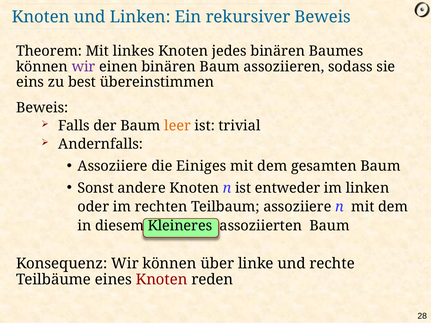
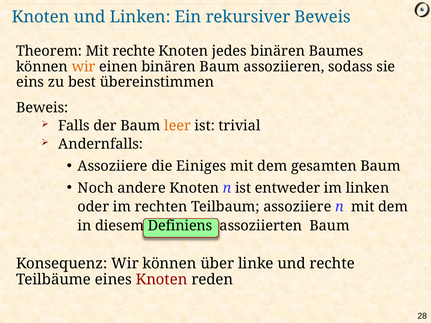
Mit linkes: linkes -> rechte (134, 51)
wir colour: purple -> orange (84, 67)
Sonst: Sonst -> Noch (96, 188)
Kleineres: Kleineres -> Definiens (180, 226)
